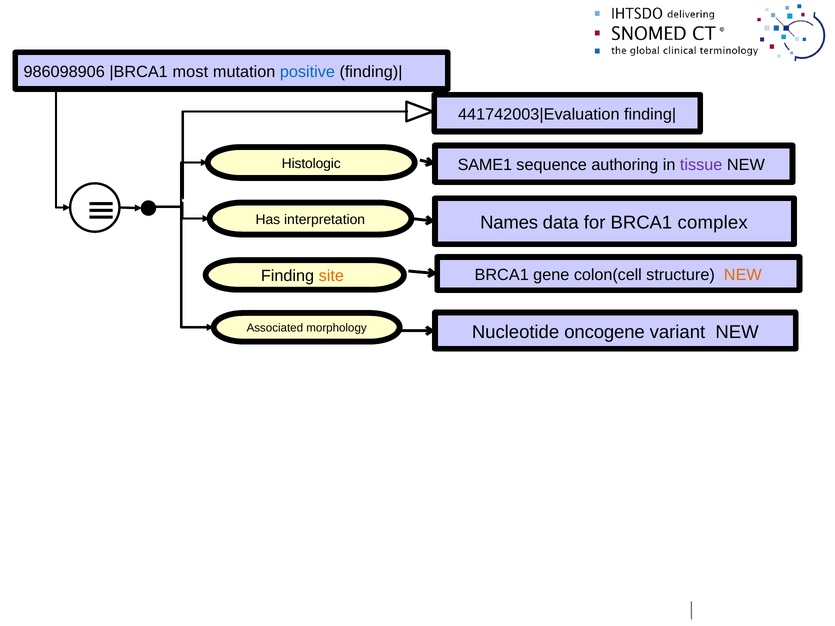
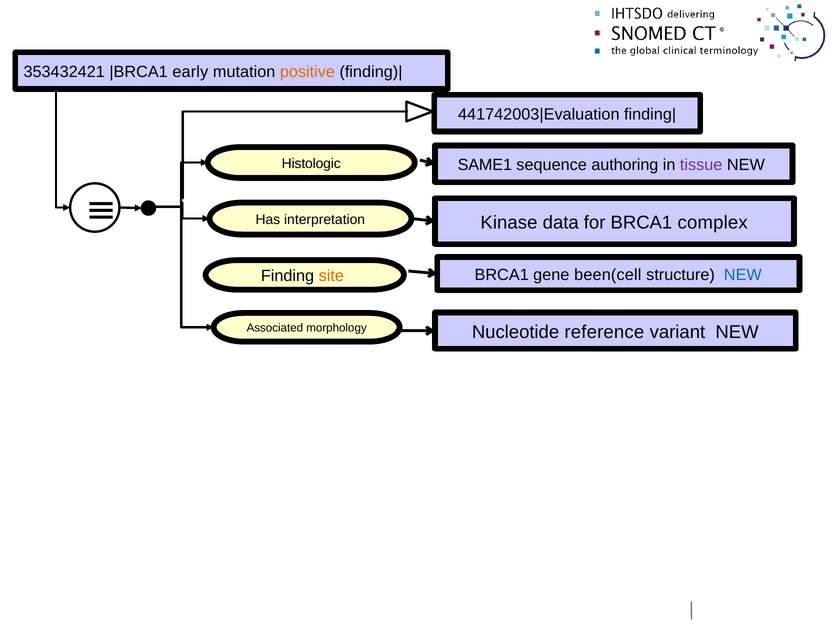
986098906: 986098906 -> 353432421 (64, 72)
most: most -> early (190, 72)
positive colour: blue -> orange (307, 72)
Names: Names -> Kinase (509, 223)
colon(cell: colon(cell -> been(cell (608, 275)
NEW colour: orange -> blue (743, 275)
oncogene: oncogene -> reference (604, 332)
